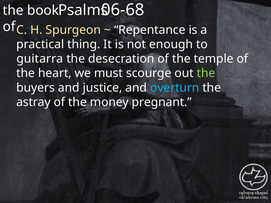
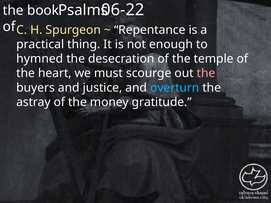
06-68: 06-68 -> 06-22 (123, 10)
guitarra: guitarra -> hymned (40, 59)
the colour: light green -> pink (206, 73)
pregnant: pregnant -> gratitude (162, 102)
